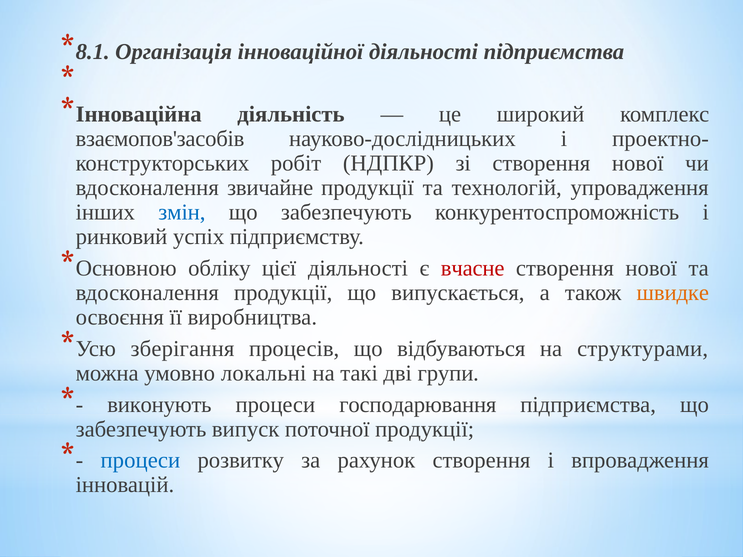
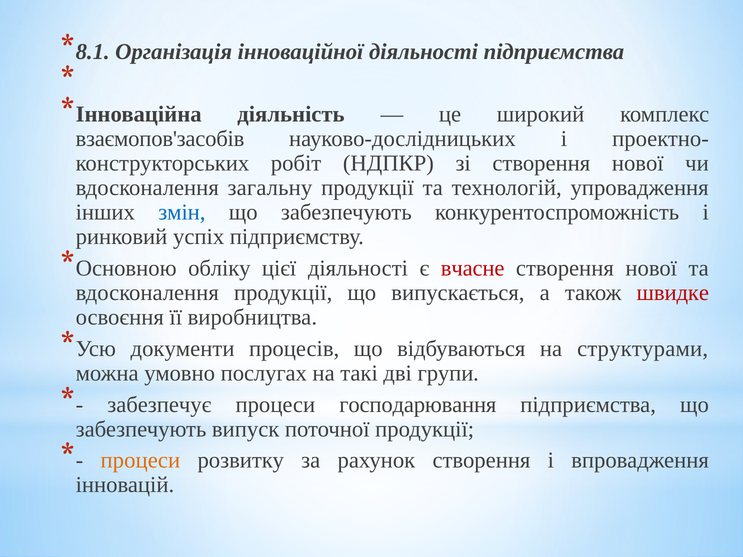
звичайне: звичайне -> загальну (270, 188)
швидке colour: orange -> red (673, 293)
зберігання: зберігання -> документи (183, 349)
локальні: локальні -> послугах (264, 373)
виконують: виконують -> забезпечує (159, 405)
процеси colour: blue -> orange (140, 461)
